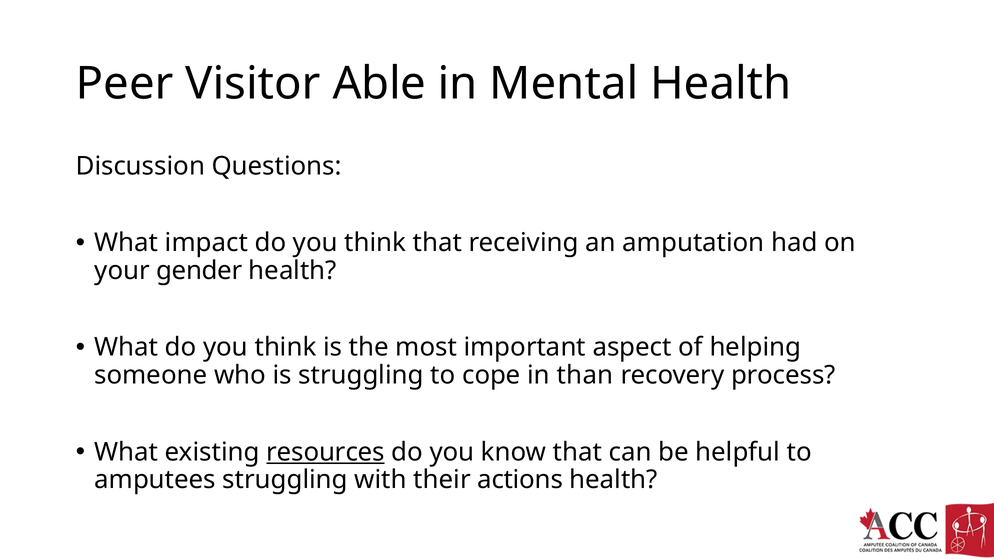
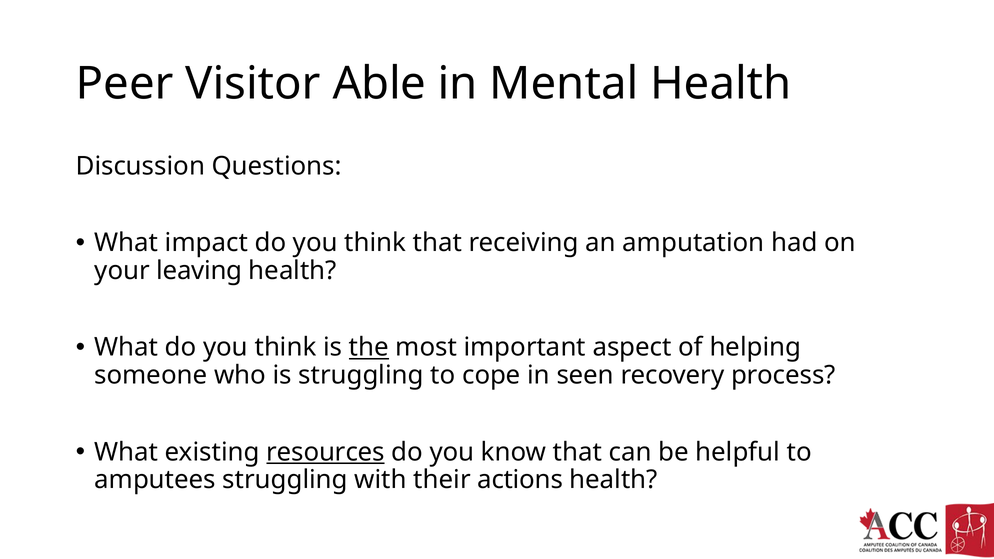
gender: gender -> leaving (199, 271)
the underline: none -> present (369, 348)
than: than -> seen (585, 375)
